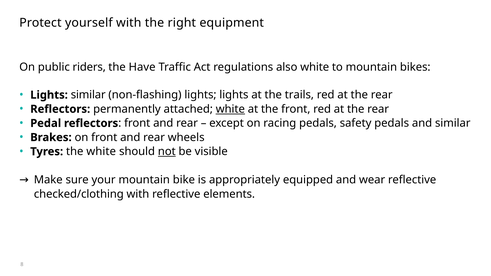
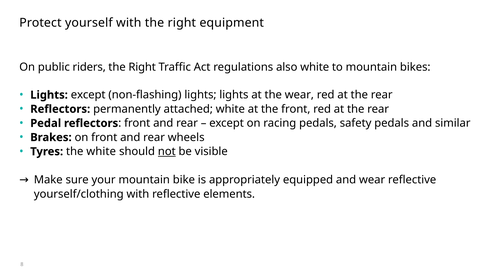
Have: Have -> Right (142, 67)
Lights similar: similar -> except (88, 95)
the trails: trails -> wear (299, 95)
white underline: present -> none (230, 109)
checked/clothing: checked/clothing -> yourself/clothing (79, 194)
